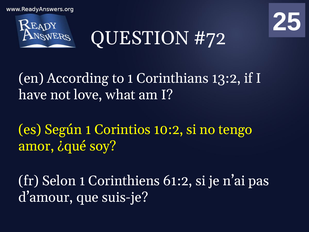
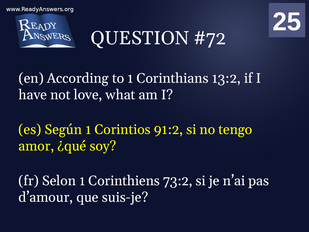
10:2: 10:2 -> 91:2 (169, 129)
61:2: 61:2 -> 73:2 (178, 181)
